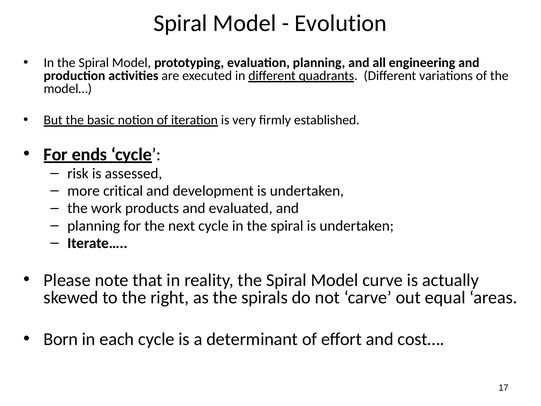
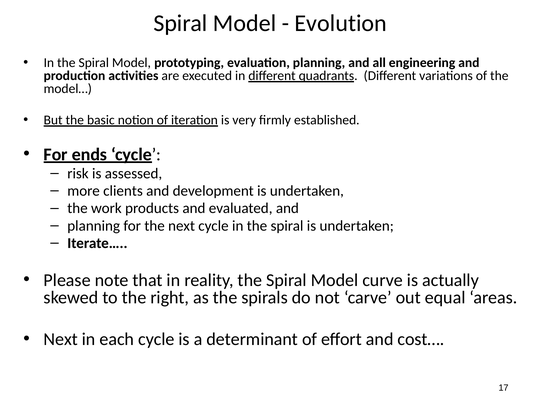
critical: critical -> clients (123, 191)
Born: Born -> Next (61, 339)
